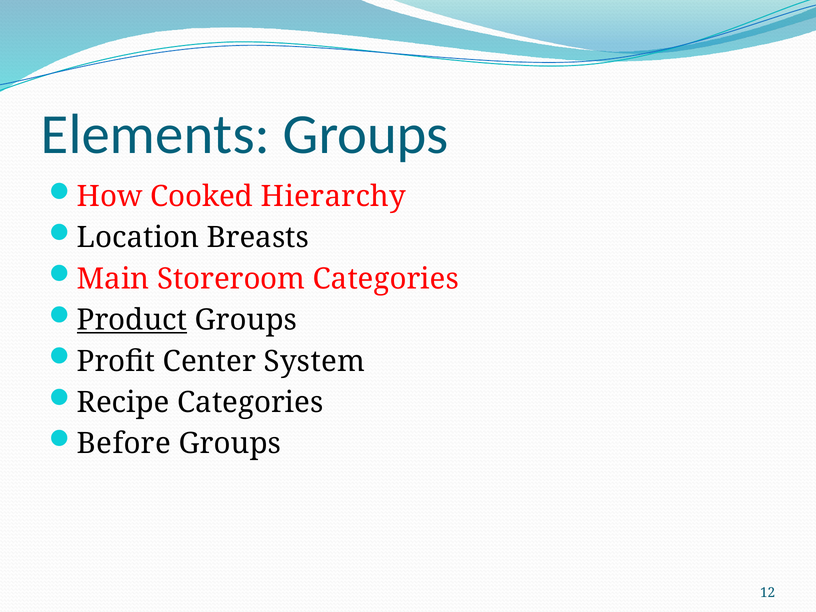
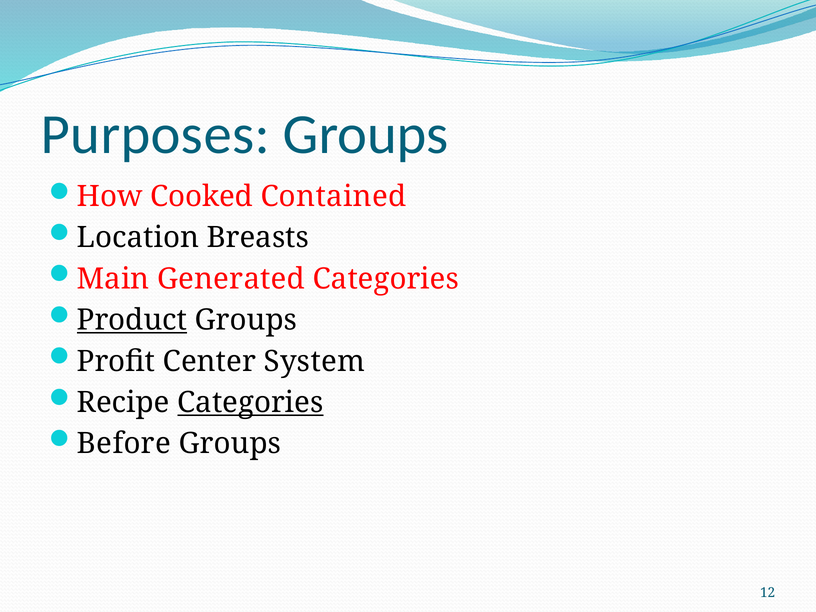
Elements: Elements -> Purposes (155, 135)
Hierarchy: Hierarchy -> Contained (333, 196)
Storeroom: Storeroom -> Generated (231, 279)
Categories underline: none -> present (250, 403)
